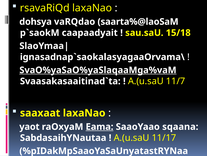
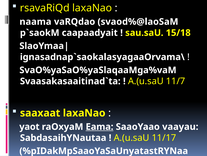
dohsya: dohsya -> naama (35, 22)
saarta%@laoSaM: saarta%@laoSaM -> svaod%@laoSaM (138, 22)
SvaO%yaSaO%yaSlaqaaMga%vaM underline: present -> none (98, 70)
sqaana: sqaana -> vaayau (180, 126)
